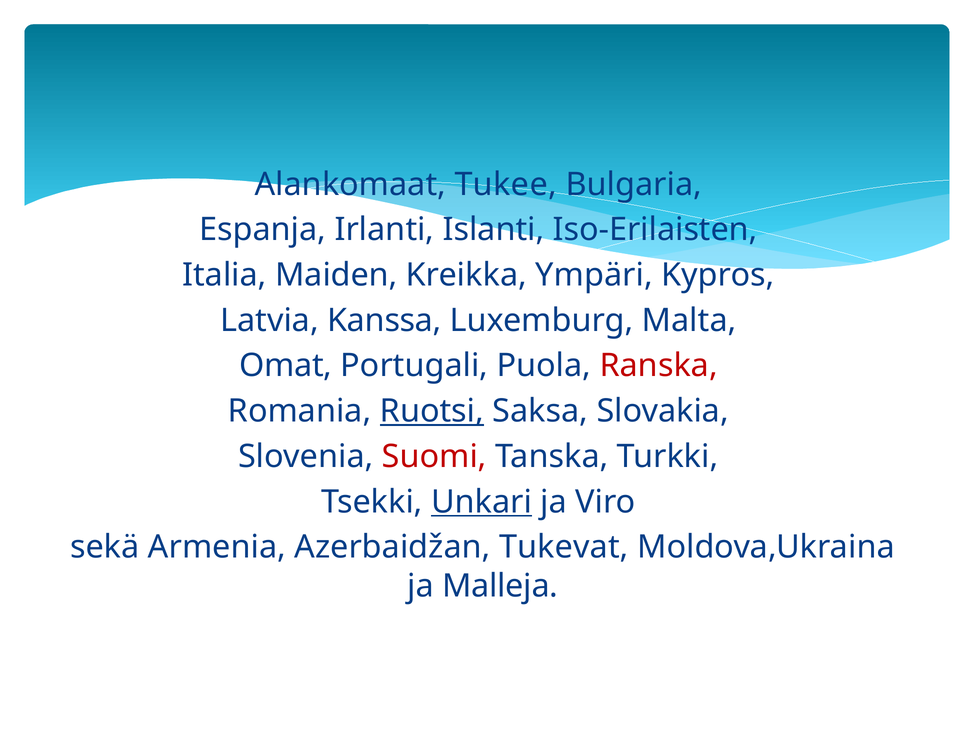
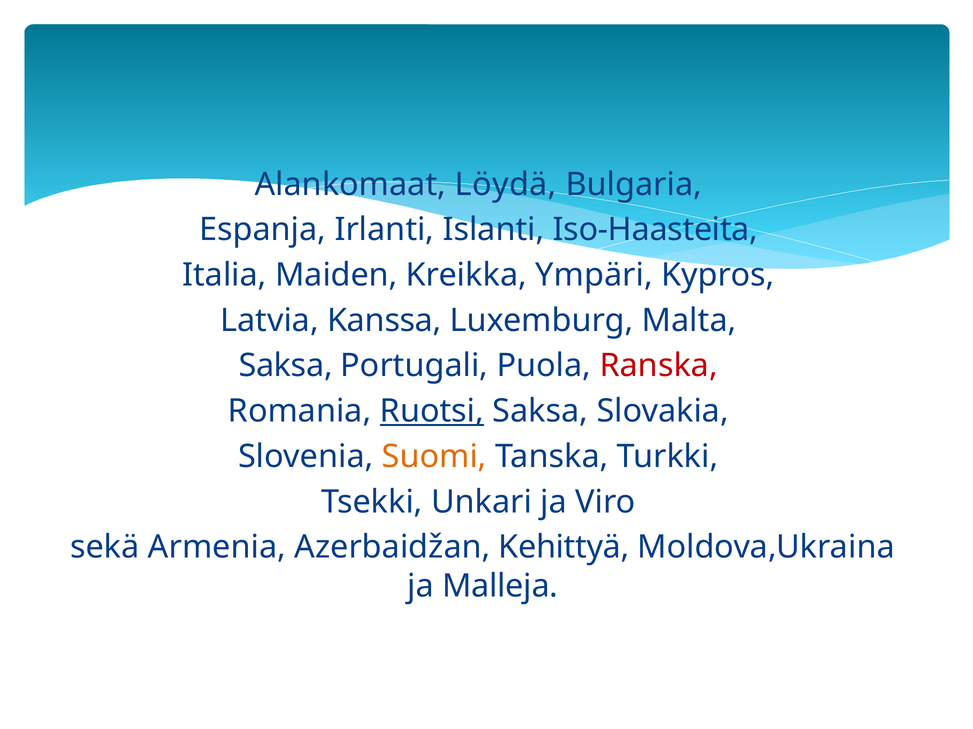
Tukee: Tukee -> Löydä (506, 185)
Iso-Erilaisten: Iso-Erilaisten -> Iso-Haasteita (655, 230)
Omat: Omat -> Saksa (286, 366)
Suomi colour: red -> orange (434, 457)
Unkari underline: present -> none (482, 502)
Tukevat: Tukevat -> Kehittyä (564, 548)
